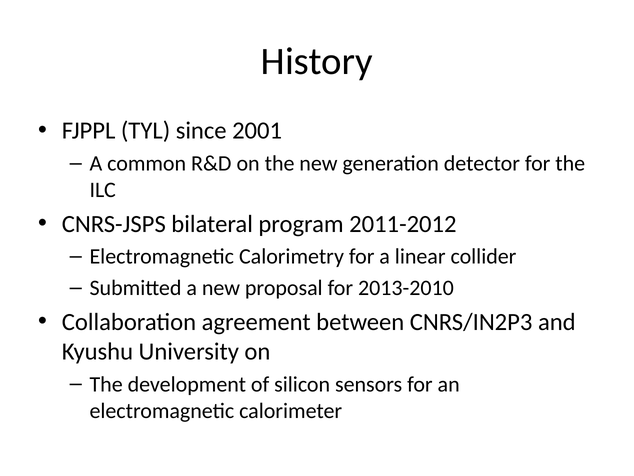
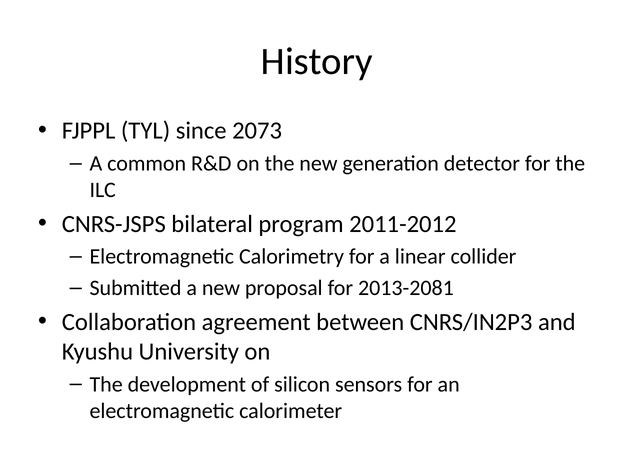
2001: 2001 -> 2073 (257, 131)
2013-2010: 2013-2010 -> 2013-2081 (406, 288)
